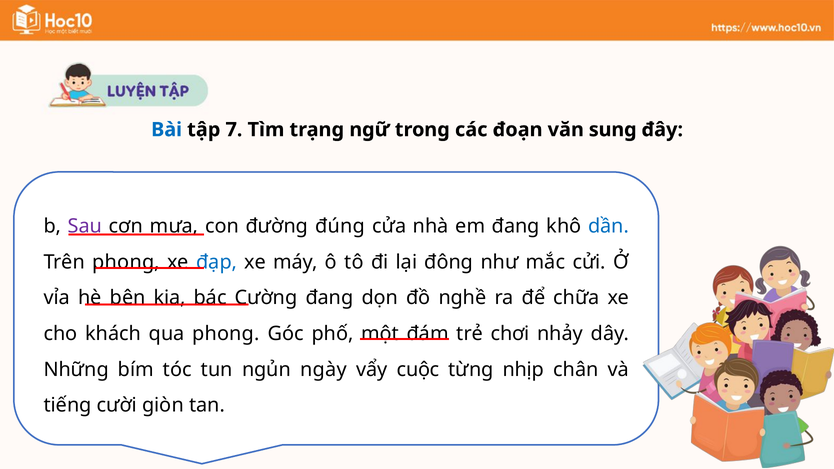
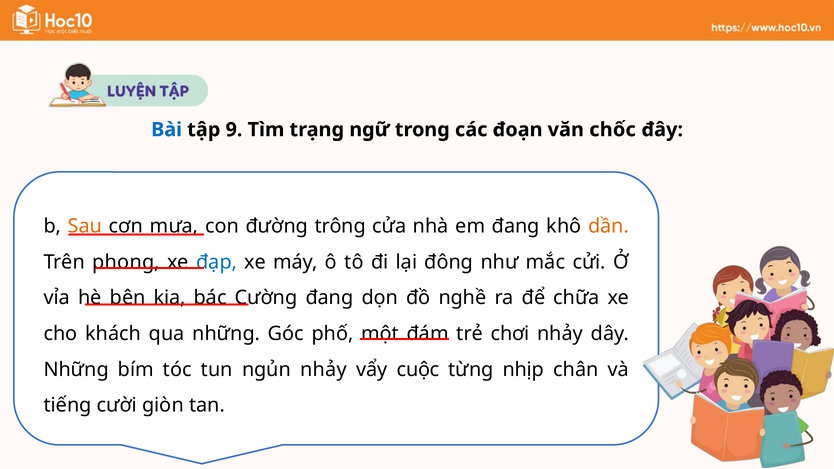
7: 7 -> 9 (234, 130)
sung: sung -> chốc (613, 130)
Sau colour: purple -> orange (85, 226)
đúng: đúng -> trông (340, 226)
dần colour: blue -> orange (609, 226)
qua phong: phong -> những (226, 334)
ngủn ngày: ngày -> nhảy (323, 370)
